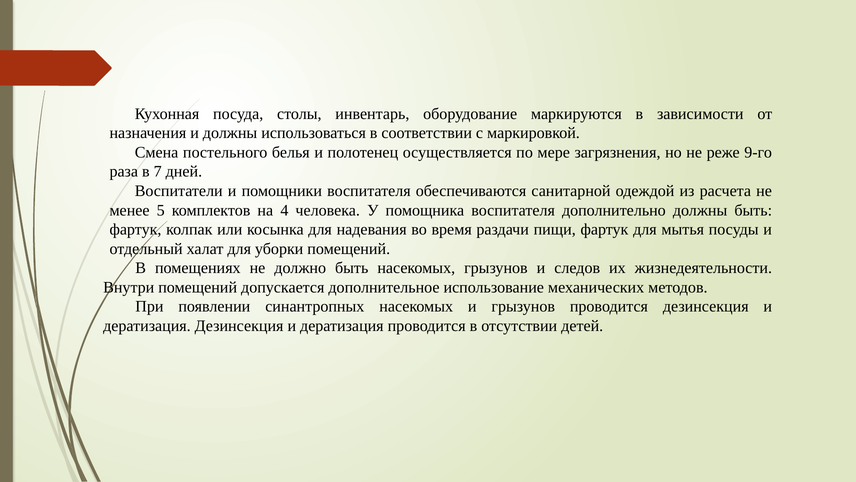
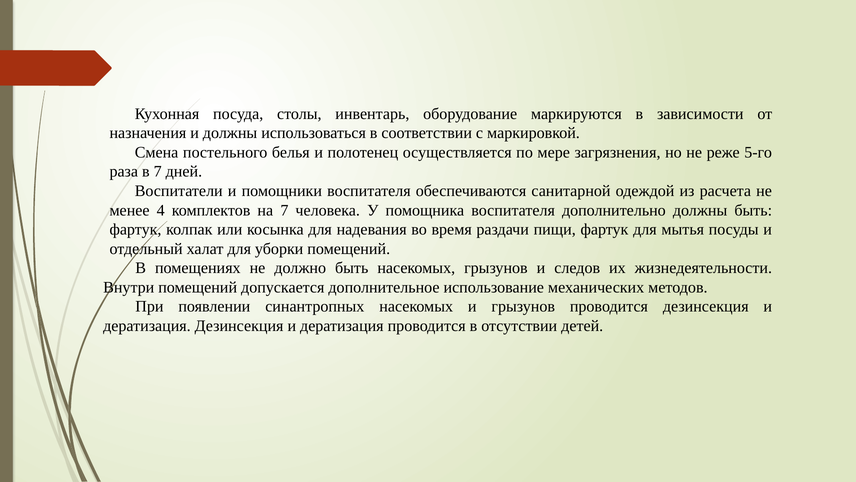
9-го: 9-го -> 5-го (758, 152)
5: 5 -> 4 (161, 210)
на 4: 4 -> 7 (284, 210)
